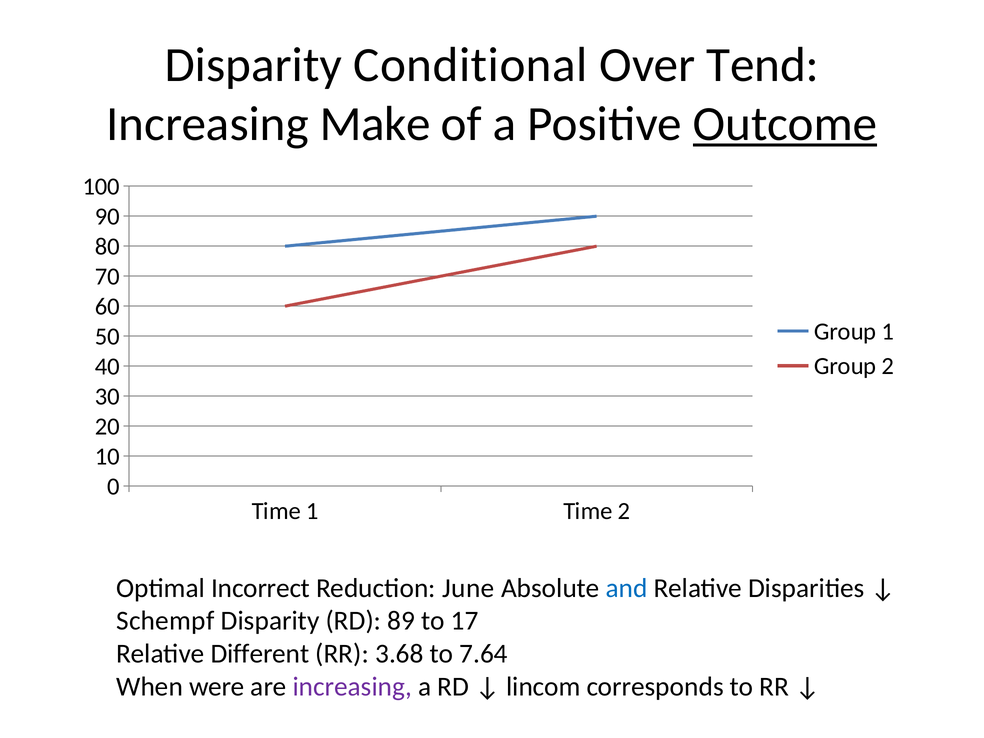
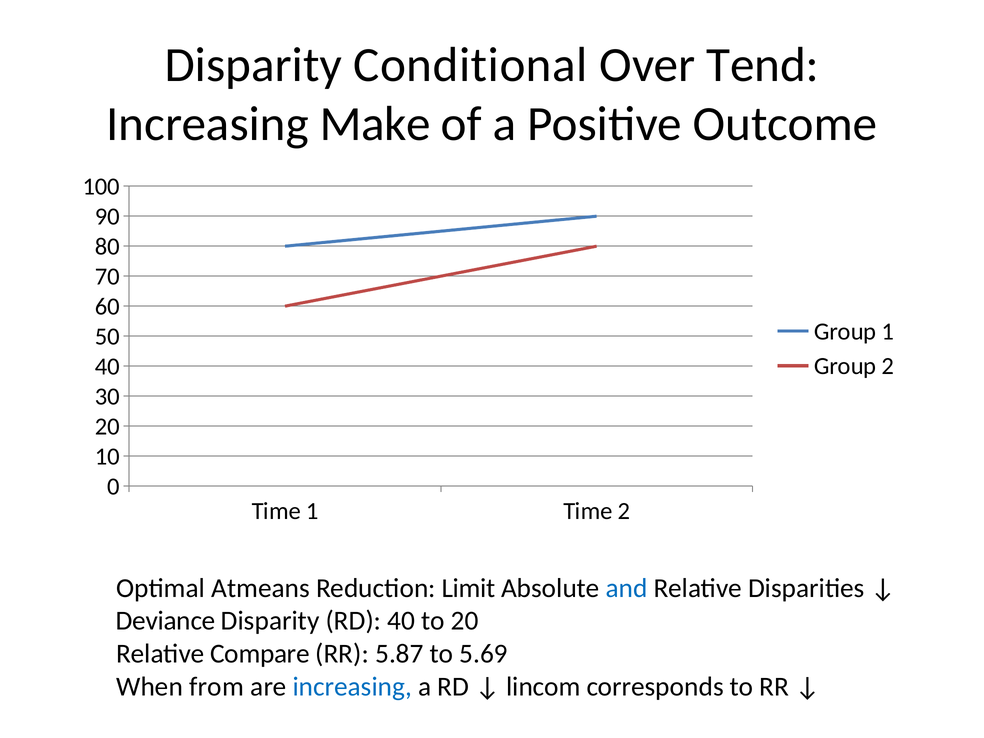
Outcome underline: present -> none (785, 124)
Incorrect: Incorrect -> Atmeans (261, 588)
June: June -> Limit (469, 588)
Schempf: Schempf -> Deviance (166, 621)
RD 89: 89 -> 40 (401, 621)
to 17: 17 -> 20 (465, 621)
Different: Different -> Compare (260, 654)
3.68: 3.68 -> 5.87 (399, 654)
7.64: 7.64 -> 5.69 (484, 654)
were: were -> from (217, 687)
increasing colour: purple -> blue (352, 687)
